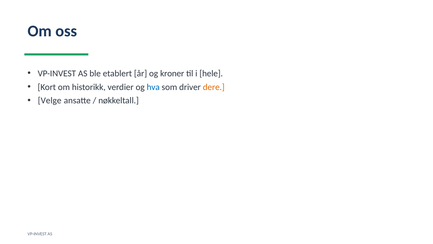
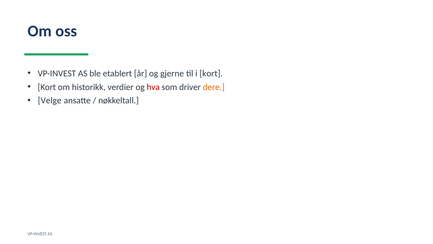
kroner: kroner -> gjerne (172, 73)
i hele: hele -> kort (211, 73)
hva colour: blue -> red (153, 87)
